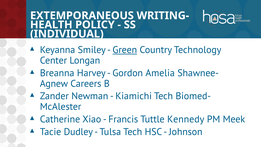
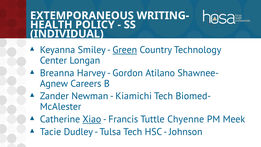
Amelia: Amelia -> Atilano (160, 73)
Xiao underline: none -> present (92, 119)
Kennedy: Kennedy -> Chyenne (186, 119)
